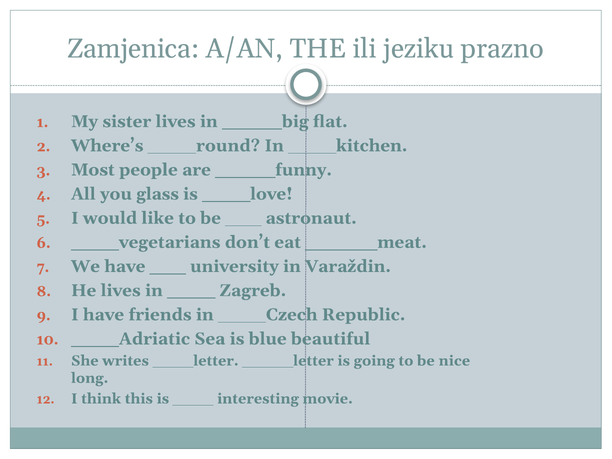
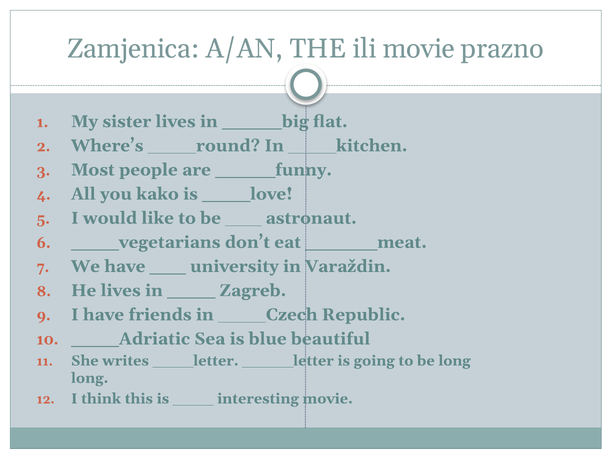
ili jeziku: jeziku -> movie (419, 49)
glass: glass -> kako (158, 194)
be nice: nice -> long (454, 361)
